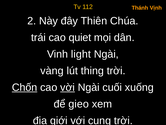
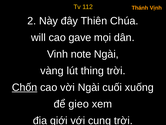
trái: trái -> will (38, 37)
quiet: quiet -> gave (80, 37)
light: light -> note (81, 54)
vời underline: present -> none (68, 87)
